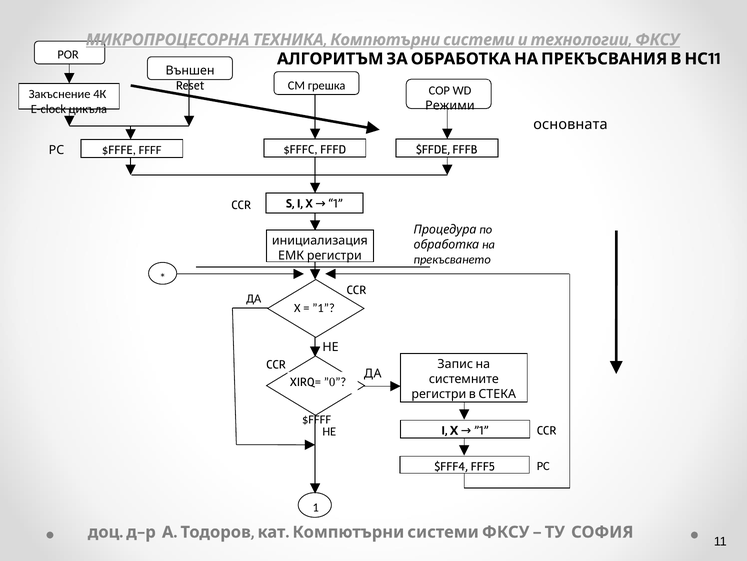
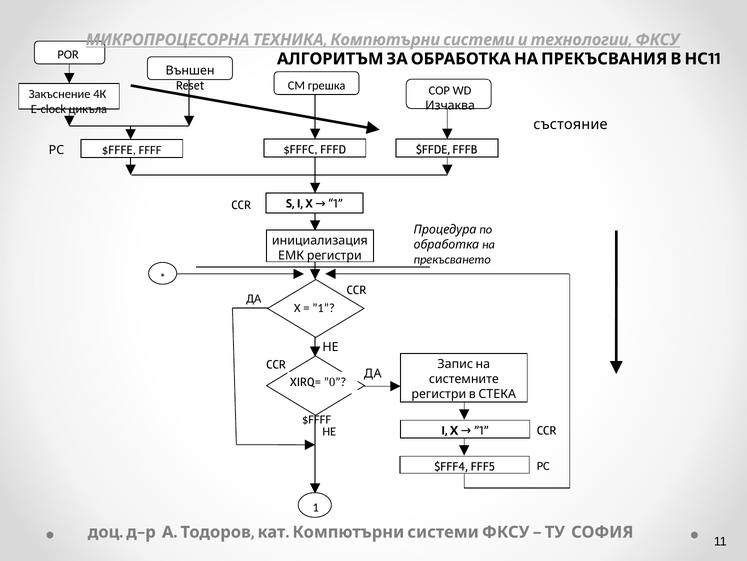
Режими: Режими -> Изчаква (450, 105)
основната: основната -> състояние (570, 124)
